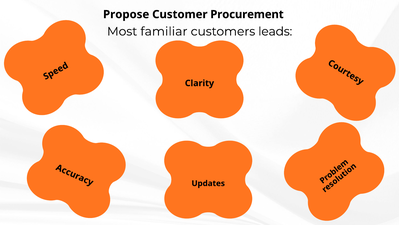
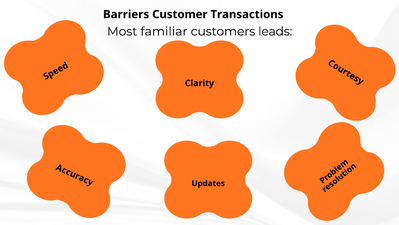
Propose: Propose -> Barriers (126, 14)
Procurement: Procurement -> Transactions (247, 14)
